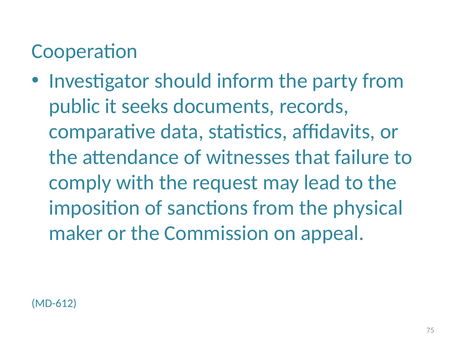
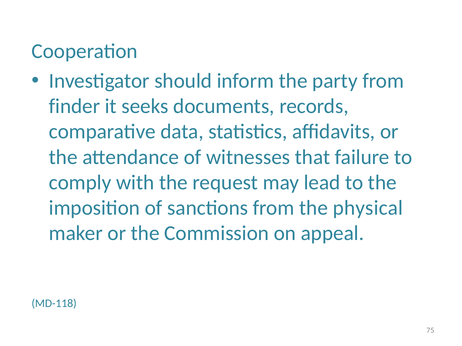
public: public -> finder (74, 106)
MD-612: MD-612 -> MD-118 (54, 304)
